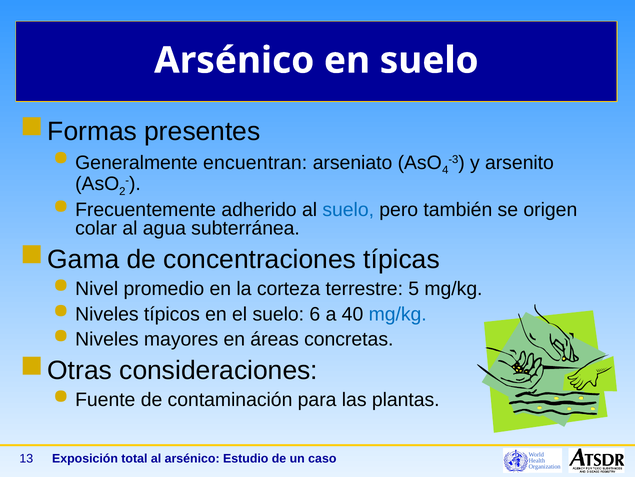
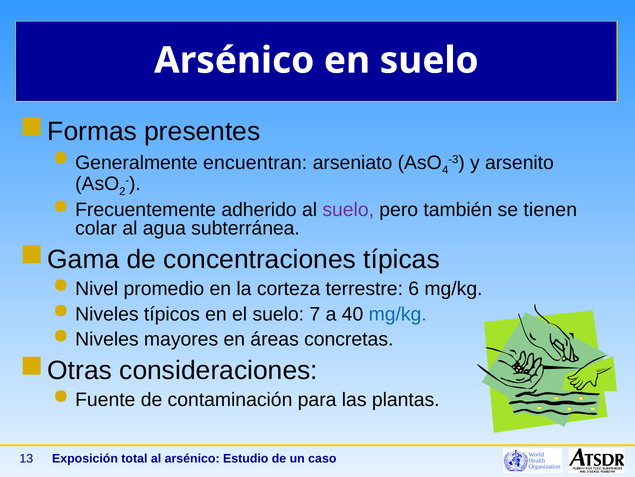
suelo colour: blue -> purple (348, 209)
origen: origen -> tienen (550, 209)
5: 5 -> 6 (414, 288)
6: 6 -> 7 (315, 314)
